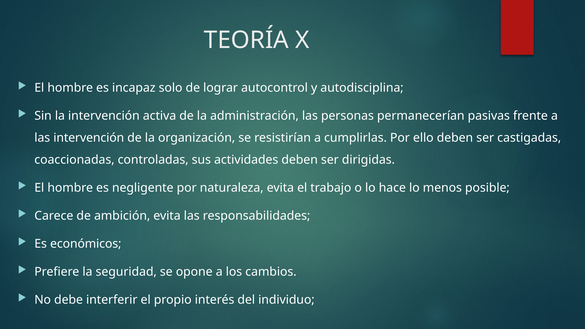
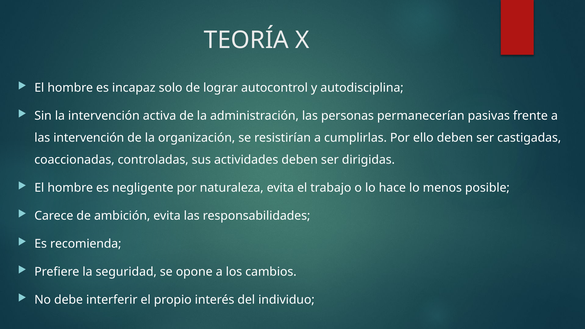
económicos: económicos -> recomienda (86, 244)
